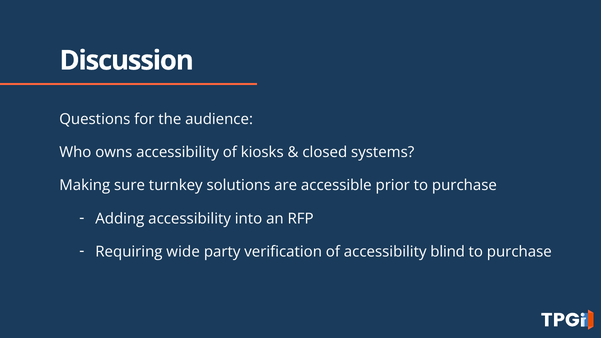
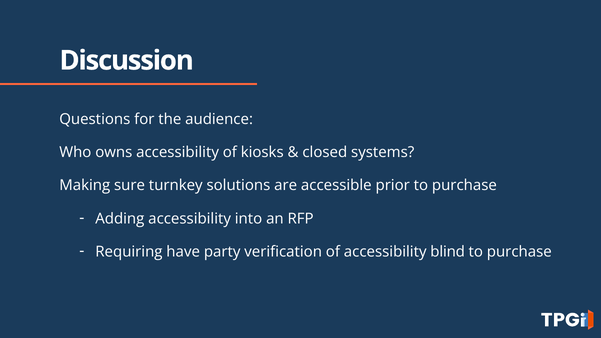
wide: wide -> have (183, 252)
